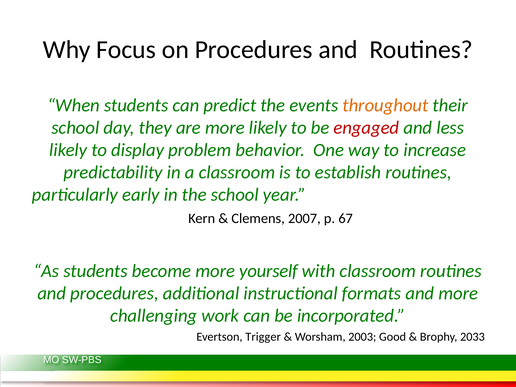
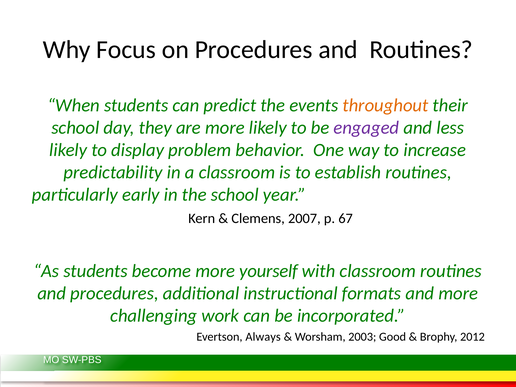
engaged colour: red -> purple (366, 128)
Trigger: Trigger -> Always (263, 337)
2033: 2033 -> 2012 (472, 337)
